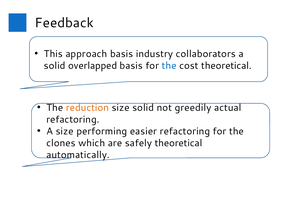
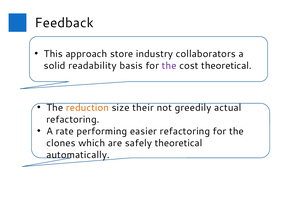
approach basis: basis -> store (122, 54)
overlapped: overlapped -> readability (92, 66)
the colour: blue -> purple (169, 66)
size solid: solid -> their (143, 108)
A size: size -> rate (65, 131)
